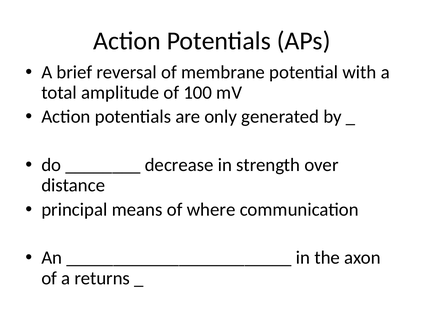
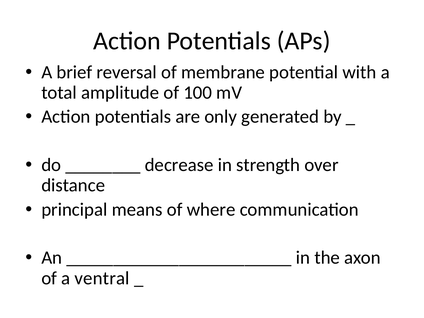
returns: returns -> ventral (102, 278)
